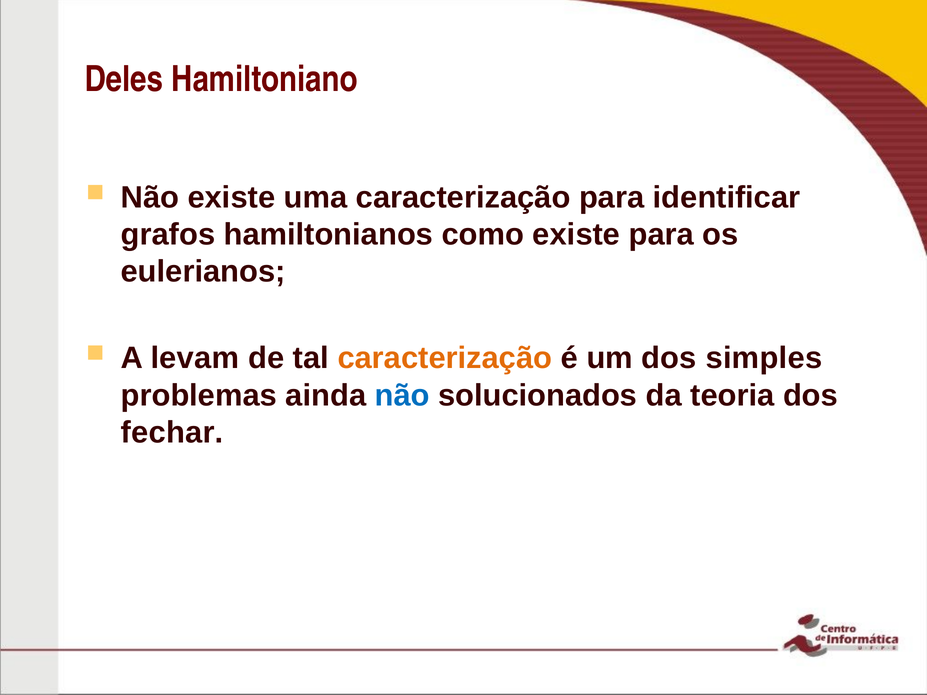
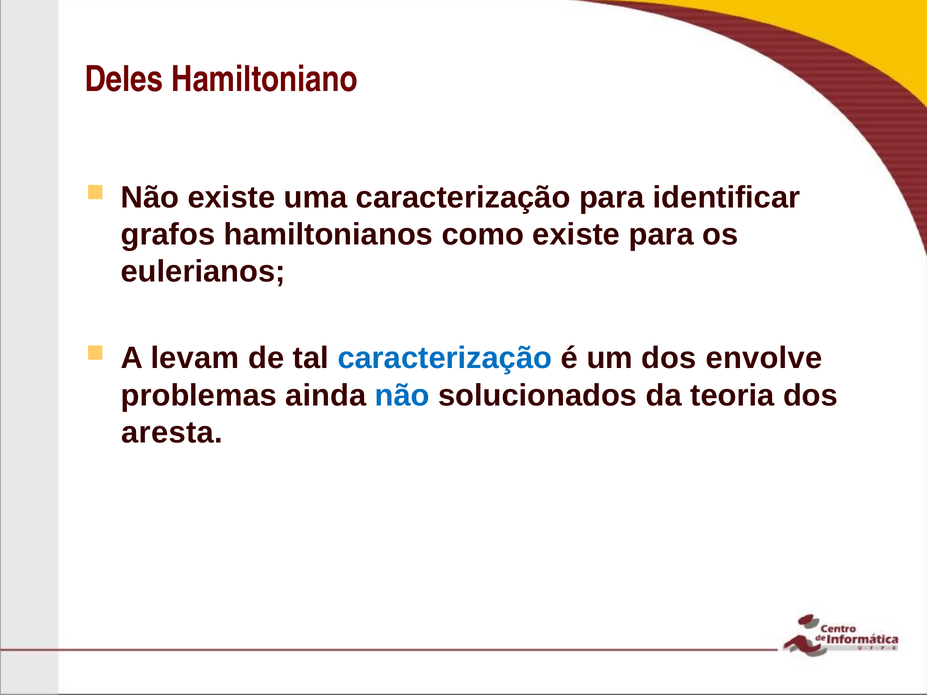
caracterização colour: orange -> blue (445, 358)
simples: simples -> envolve (764, 358)
fechar: fechar -> aresta (172, 433)
